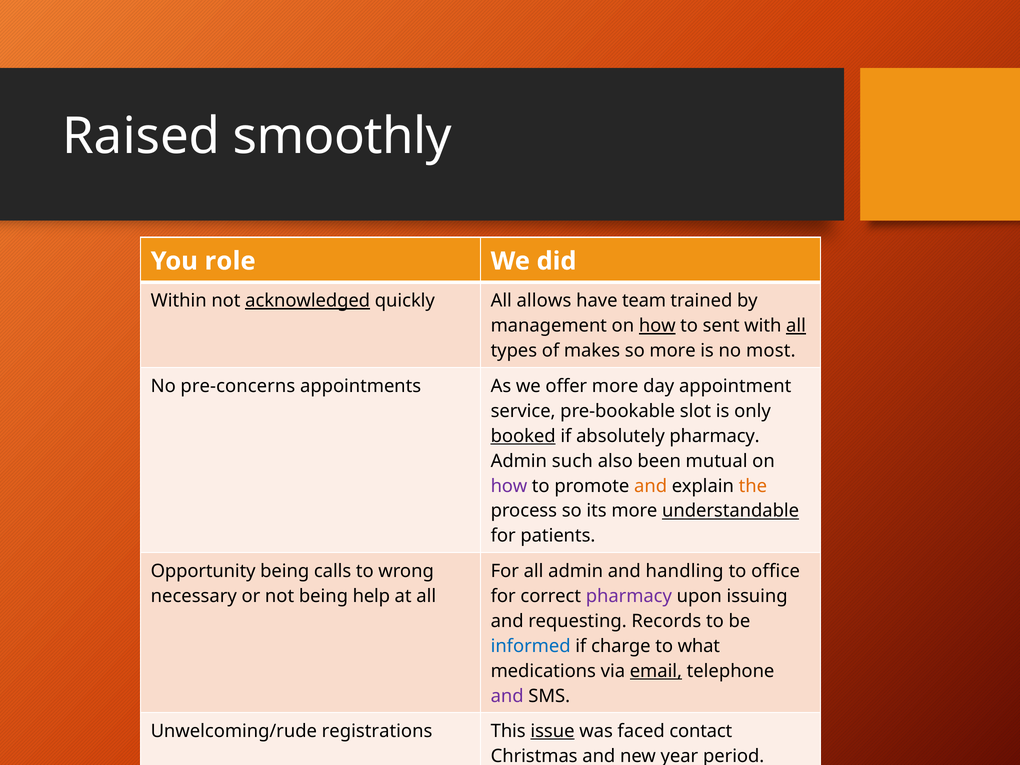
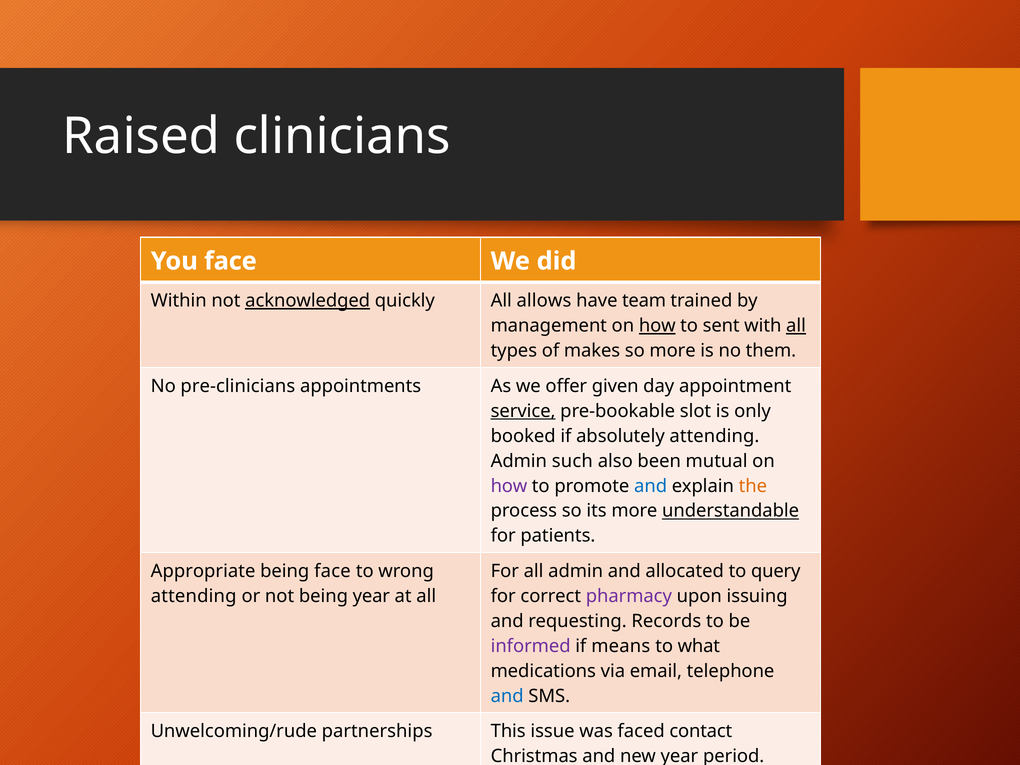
smoothly: smoothly -> clinicians (342, 136)
You role: role -> face (230, 261)
most: most -> them (771, 351)
pre-concerns: pre-concerns -> pre-clinicians (238, 386)
offer more: more -> given (615, 386)
service underline: none -> present (523, 411)
booked underline: present -> none (523, 436)
absolutely pharmacy: pharmacy -> attending (714, 436)
and colour: orange -> blue (651, 486)
Opportunity: Opportunity -> Appropriate (203, 571)
being calls: calls -> face (332, 571)
handling: handling -> allocated (685, 571)
office: office -> query (776, 571)
necessary: necessary -> attending (194, 596)
being help: help -> year (371, 596)
informed colour: blue -> purple (531, 646)
charge: charge -> means (621, 646)
email underline: present -> none (656, 671)
and colour: purple -> blue (507, 696)
registrations: registrations -> partnerships (377, 731)
issue underline: present -> none (552, 731)
